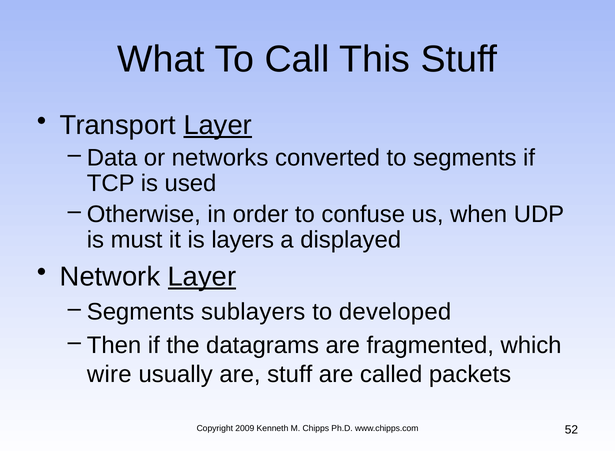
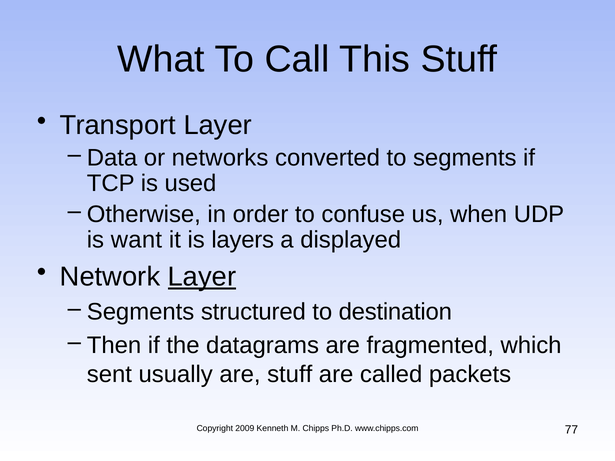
Layer underline: present -> none (218, 125)
must: must -> want (136, 240)
sublayers: sublayers -> structured (253, 312)
developed: developed -> destination (395, 312)
wire: wire -> sent (109, 374)
52: 52 -> 77 (571, 430)
